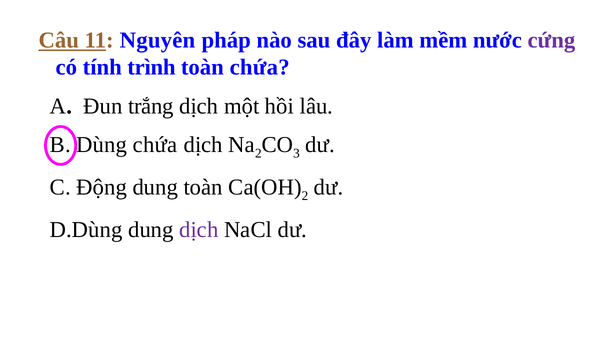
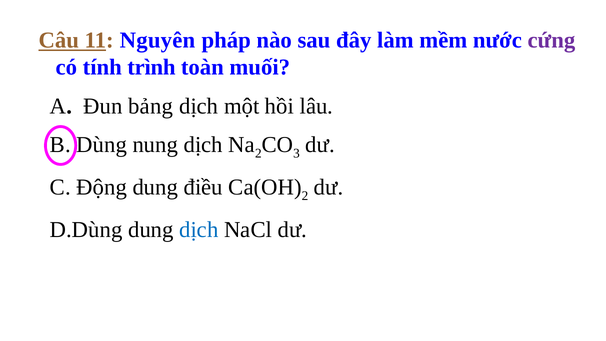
toàn chứa: chứa -> muối (260, 67)
trắng: trắng -> bảng (151, 106)
Dùng chứa: chứa -> nung (155, 145)
dung toàn: toàn -> điều (203, 187)
dịch colour: purple -> blue (199, 229)
